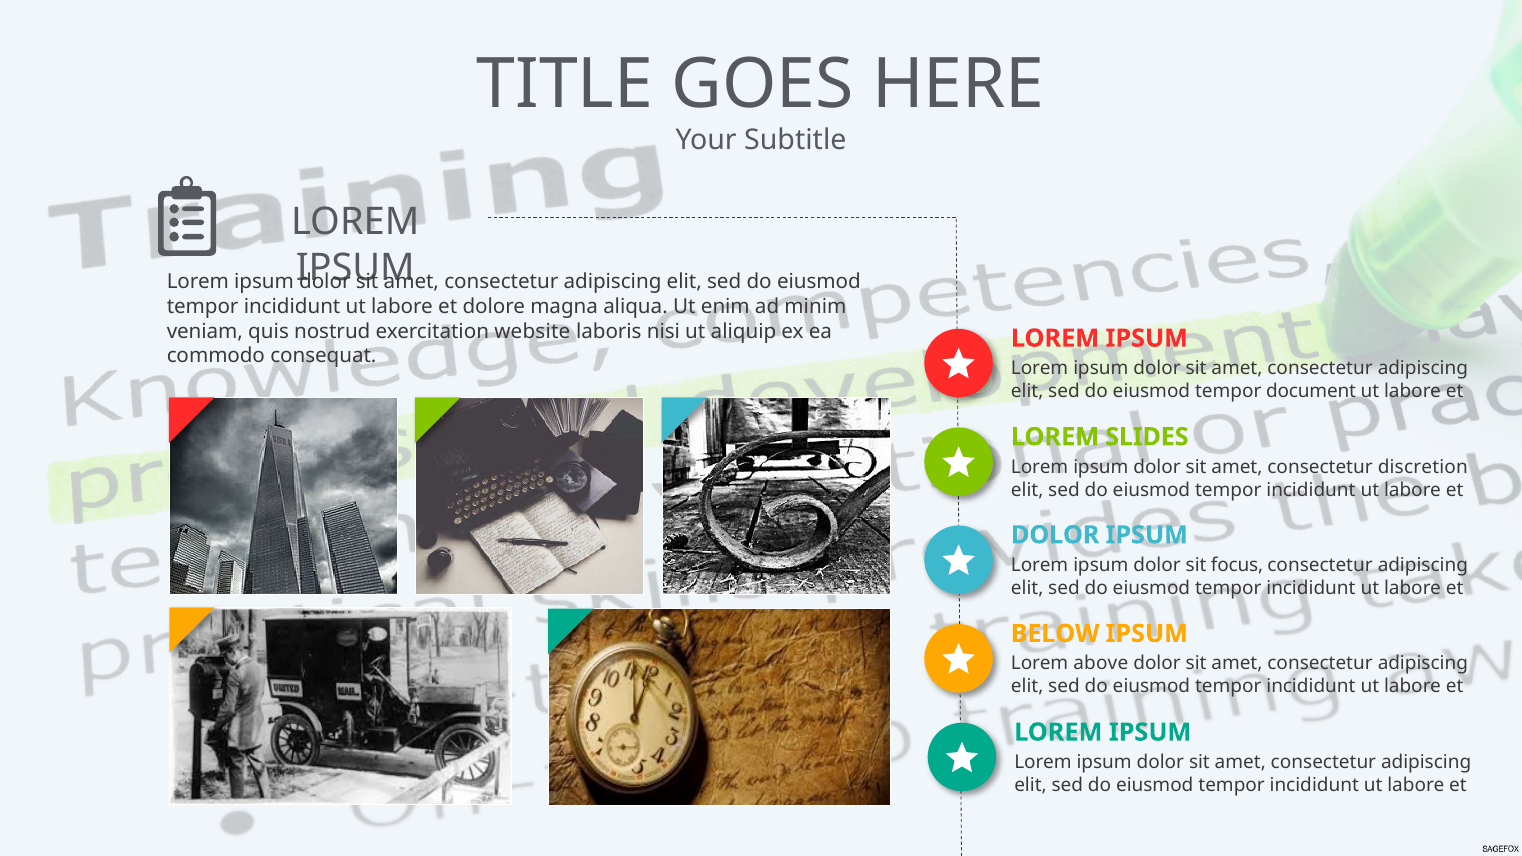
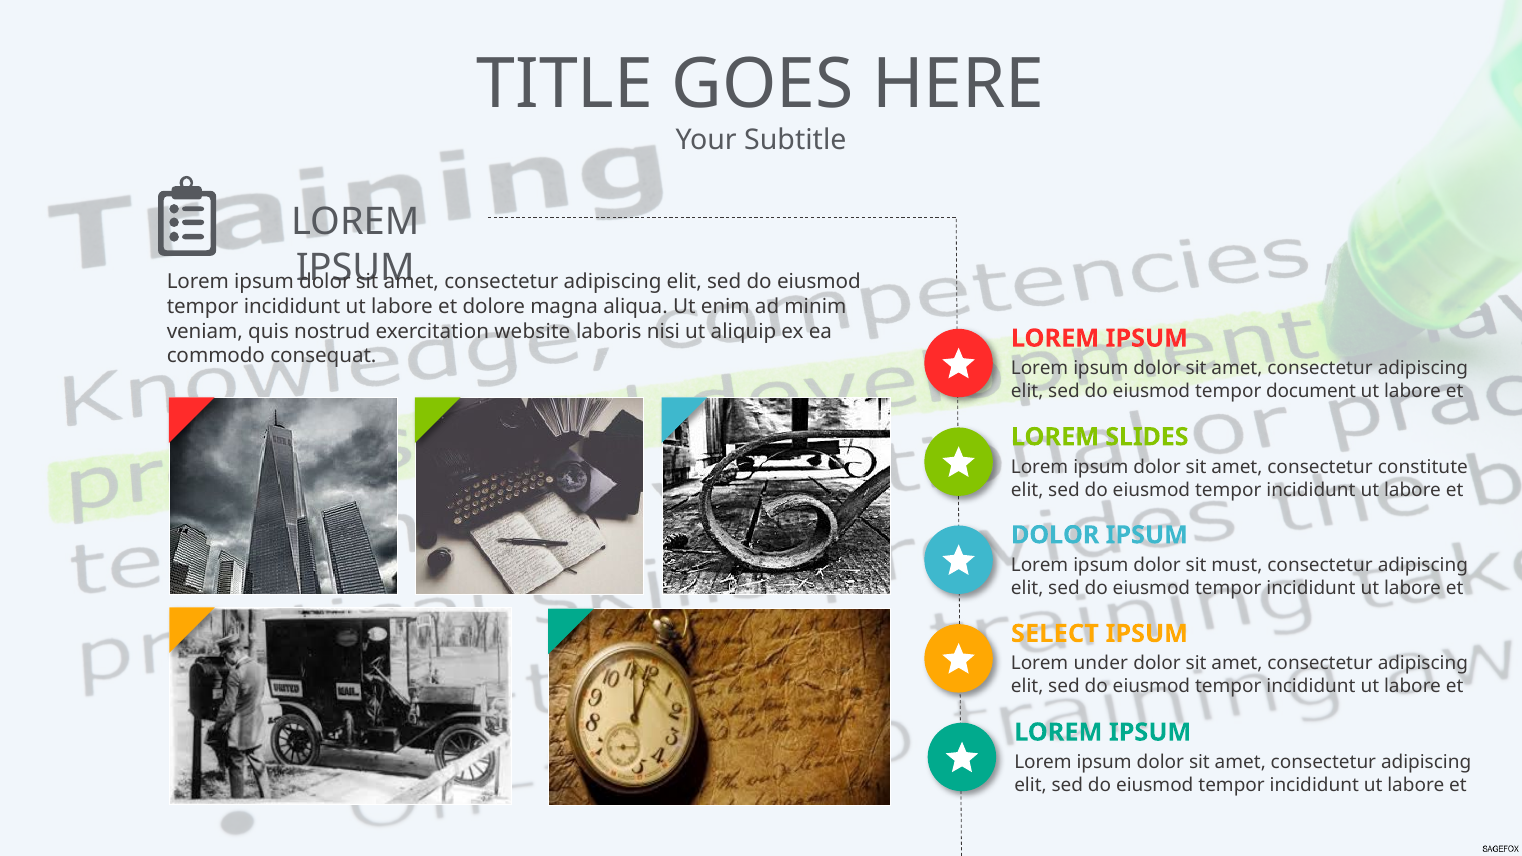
discretion: discretion -> constitute (1423, 467)
focus: focus -> must (1237, 565)
BELOW: BELOW -> SELECT (1055, 634)
above: above -> under (1101, 664)
